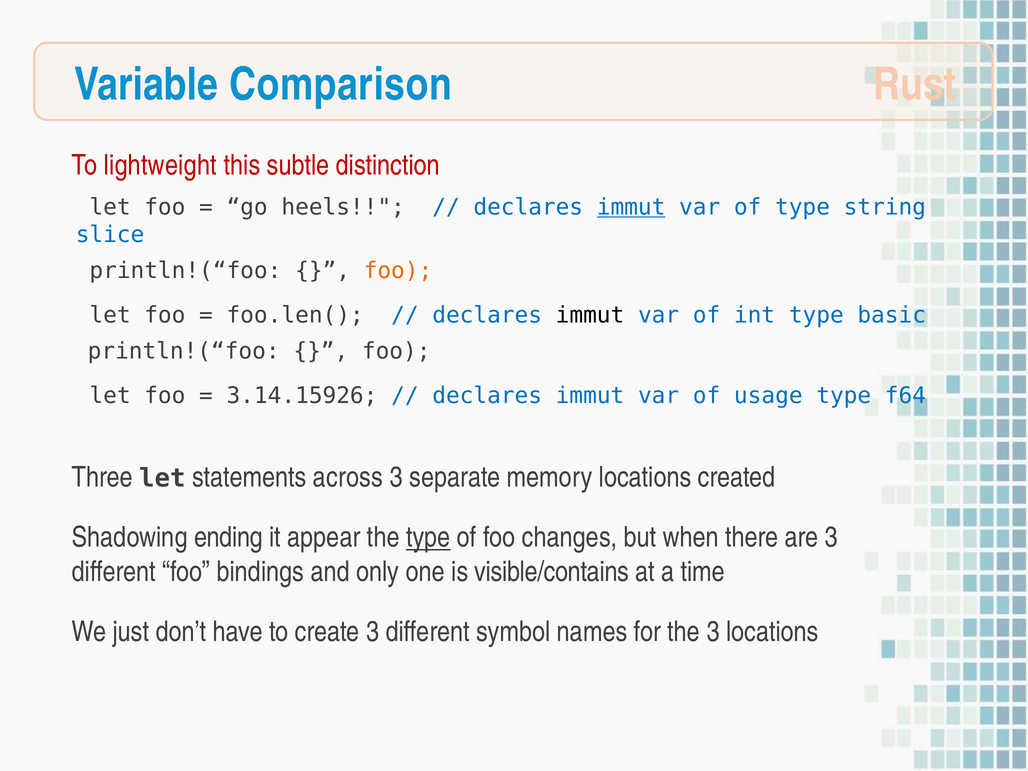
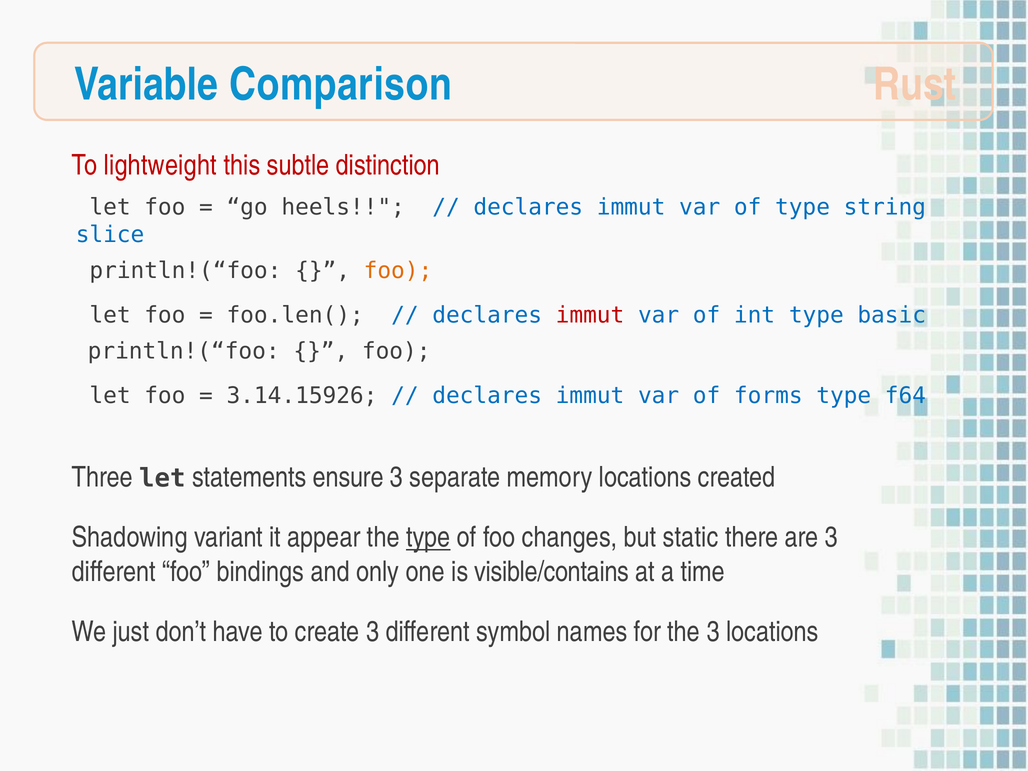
immut underline: present -> none (631, 207)
immut colour: black -> red (590, 315)
usage: usage -> forms (768, 396)
across: across -> ensure (348, 477)
ending: ending -> variant (228, 537)
when: when -> static (691, 537)
